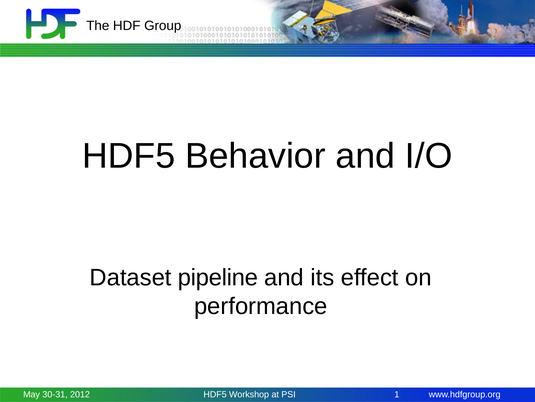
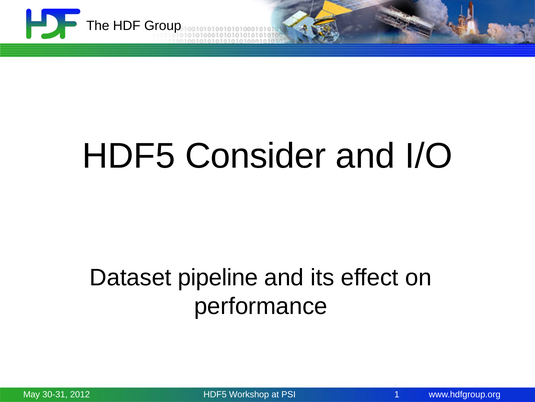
Behavior: Behavior -> Consider (255, 156)
